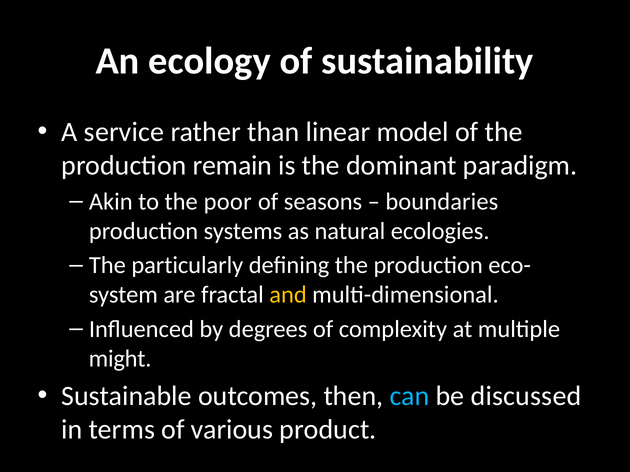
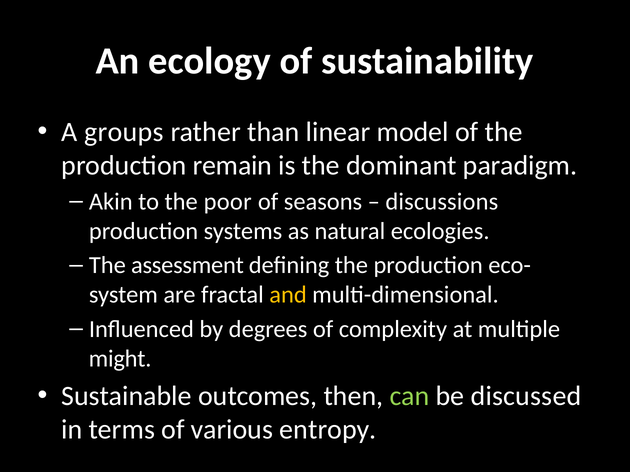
service: service -> groups (124, 132)
boundaries: boundaries -> discussions (442, 202)
particularly: particularly -> assessment (187, 266)
can colour: light blue -> light green (410, 396)
product: product -> entropy (328, 430)
